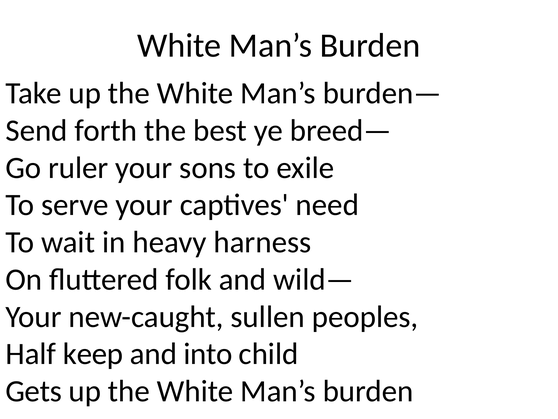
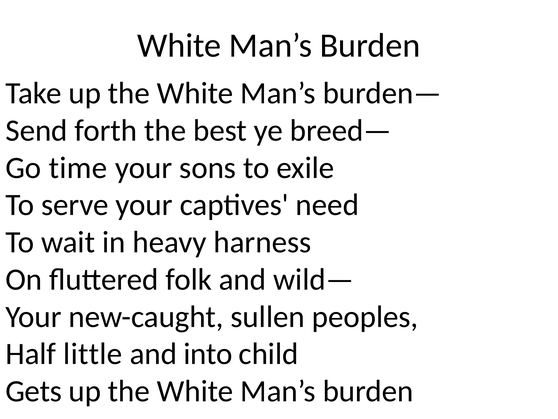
ruler: ruler -> time (78, 168)
keep: keep -> little (93, 354)
